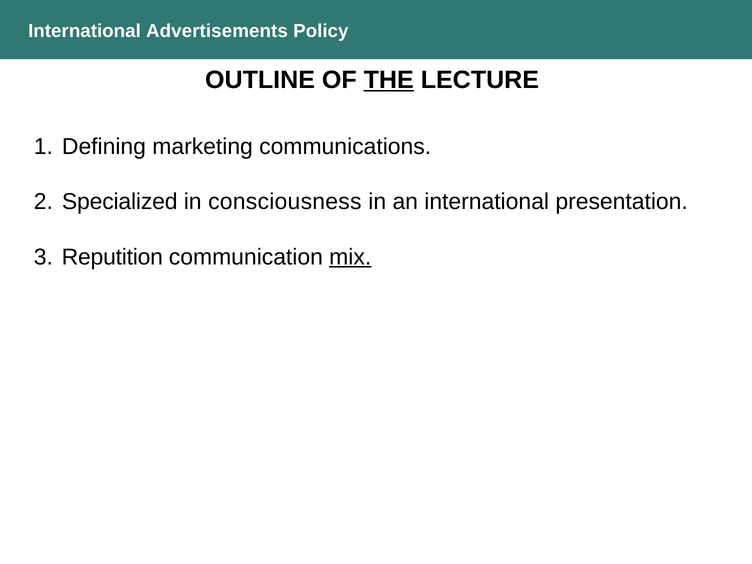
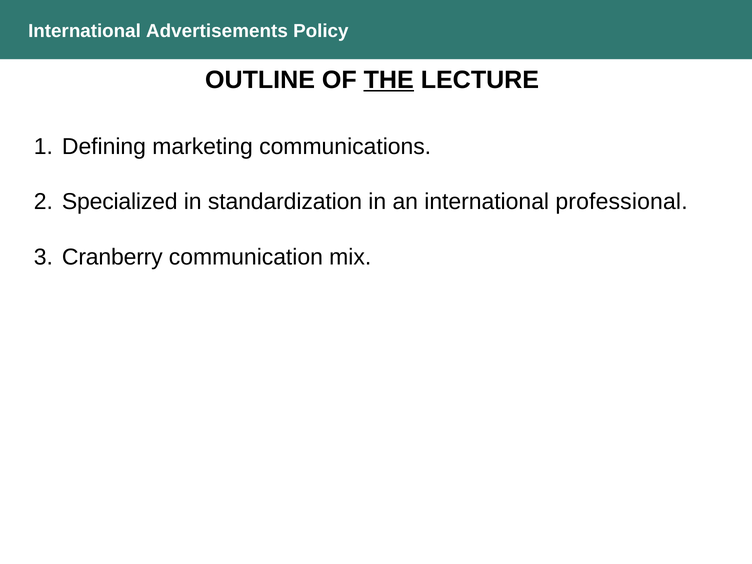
consciousness: consciousness -> standardization (285, 202)
presentation: presentation -> professional (622, 202)
Reputition: Reputition -> Cranberry (112, 257)
mix underline: present -> none (350, 257)
